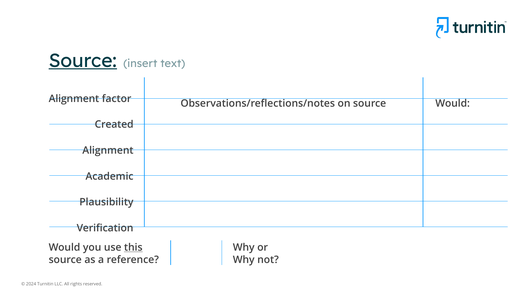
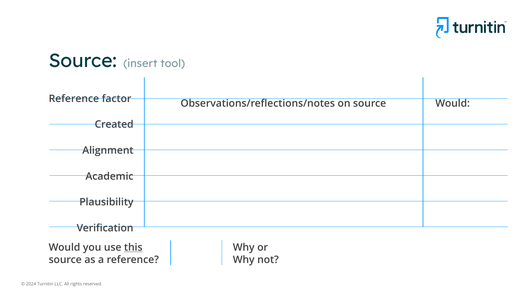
Source underline: present -> none (83, 61)
text: text -> tool (173, 63)
Alignment: Alignment -> Reference (74, 99)
